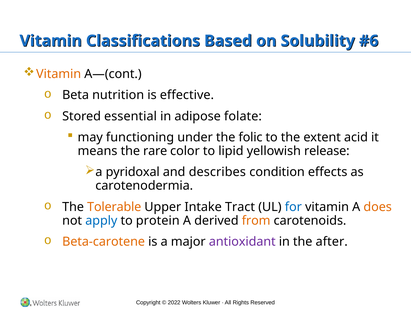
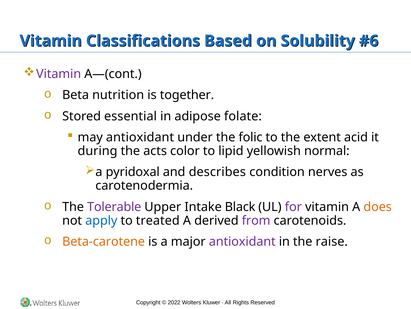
Vitamin colour: orange -> purple (59, 74)
effective: effective -> together (187, 95)
may functioning: functioning -> antioxidant (140, 137)
means: means -> during (98, 151)
rare: rare -> acts (155, 151)
release: release -> normal (327, 151)
effects: effects -> nerves (328, 172)
Tolerable colour: orange -> purple (114, 206)
Tract: Tract -> Black (240, 206)
for colour: blue -> purple (293, 206)
protein: protein -> treated (158, 220)
from colour: orange -> purple (256, 220)
after: after -> raise (332, 241)
